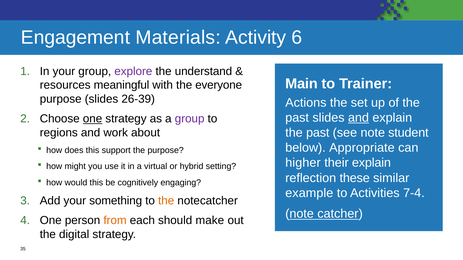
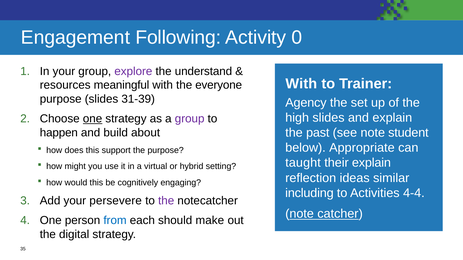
Materials: Materials -> Following (178, 37)
6: 6 -> 0 (297, 37)
Main: Main -> With (301, 84)
26-39: 26-39 -> 31-39 (138, 99)
Actions: Actions -> Agency (306, 103)
past: past -> high (297, 118)
and underline: present -> none (358, 118)
regions: regions -> happen (59, 133)
work: work -> build (116, 133)
higher: higher -> taught (303, 163)
these: these -> ideas (355, 178)
example: example -> including (309, 193)
7-4: 7-4 -> 4-4 (414, 193)
something: something -> persevere (116, 201)
the colour: orange -> purple (166, 201)
from colour: orange -> blue (115, 221)
